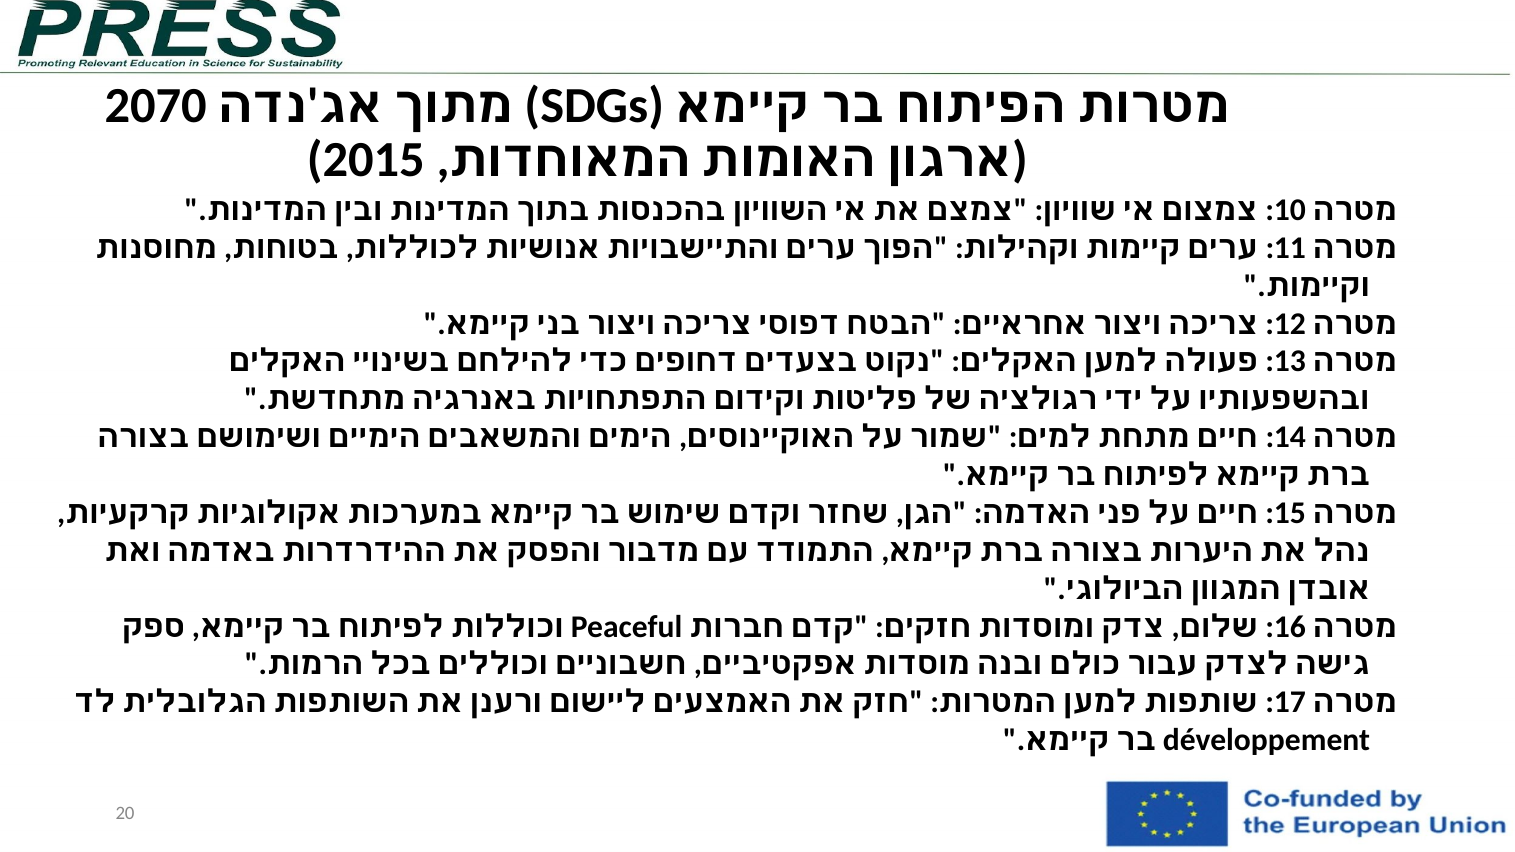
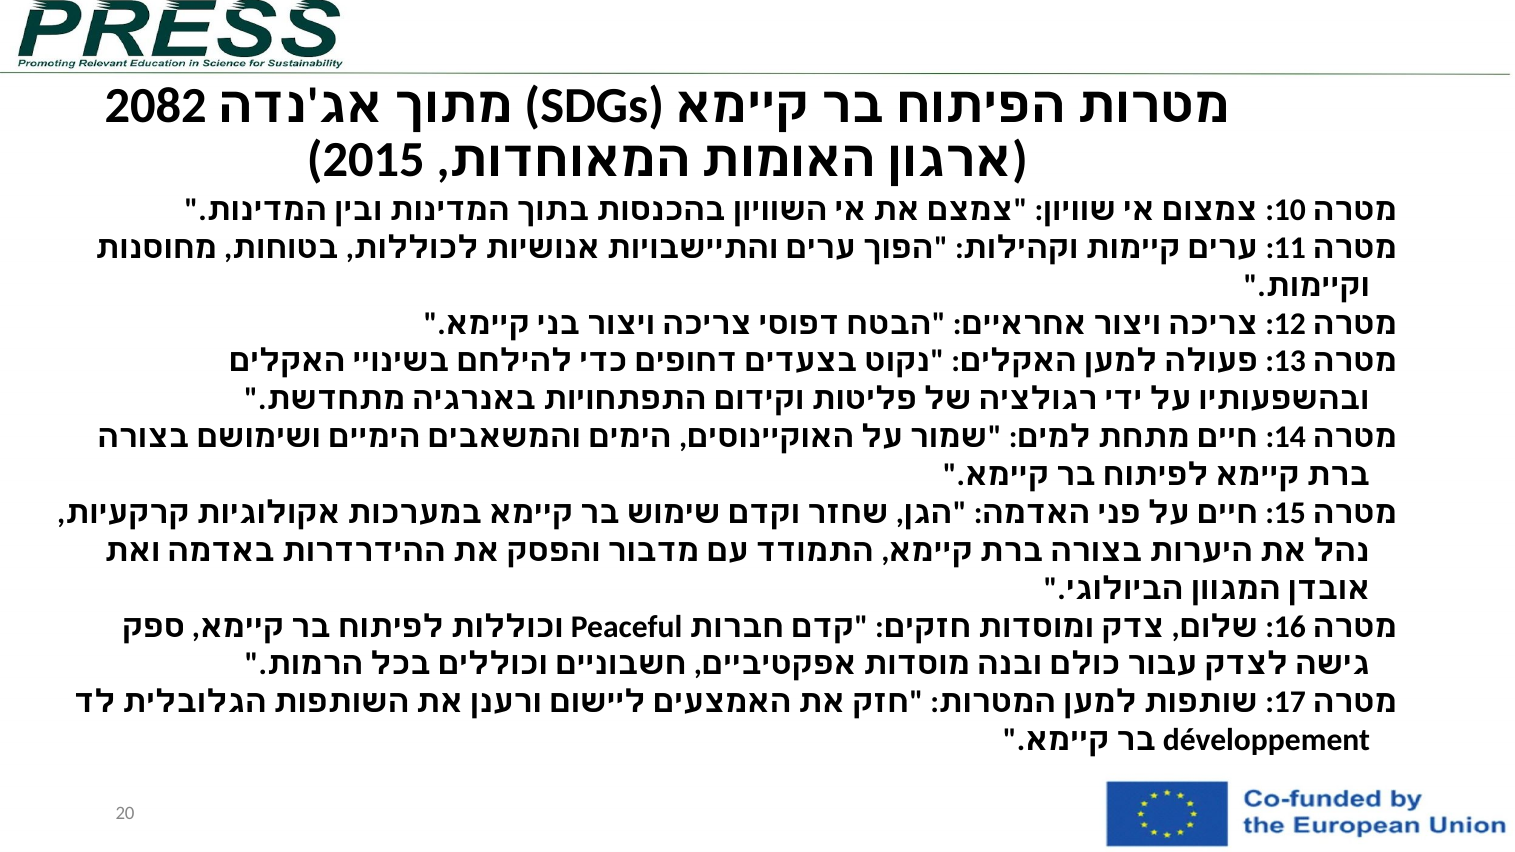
2070: 2070 -> 2082 (156, 106)
